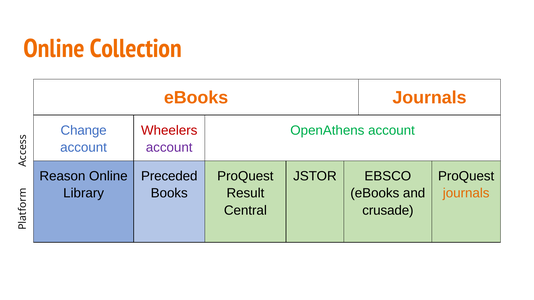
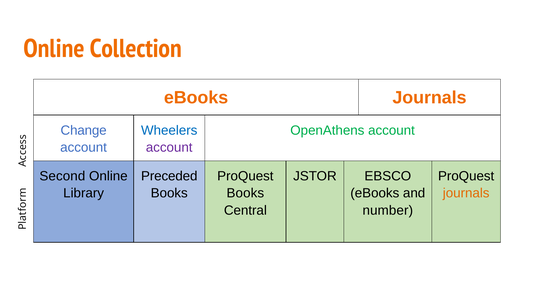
Wheelers colour: red -> blue (169, 130)
Reason: Reason -> Second (62, 176)
Result: Result -> Books (245, 193)
crusade: crusade -> number (388, 211)
